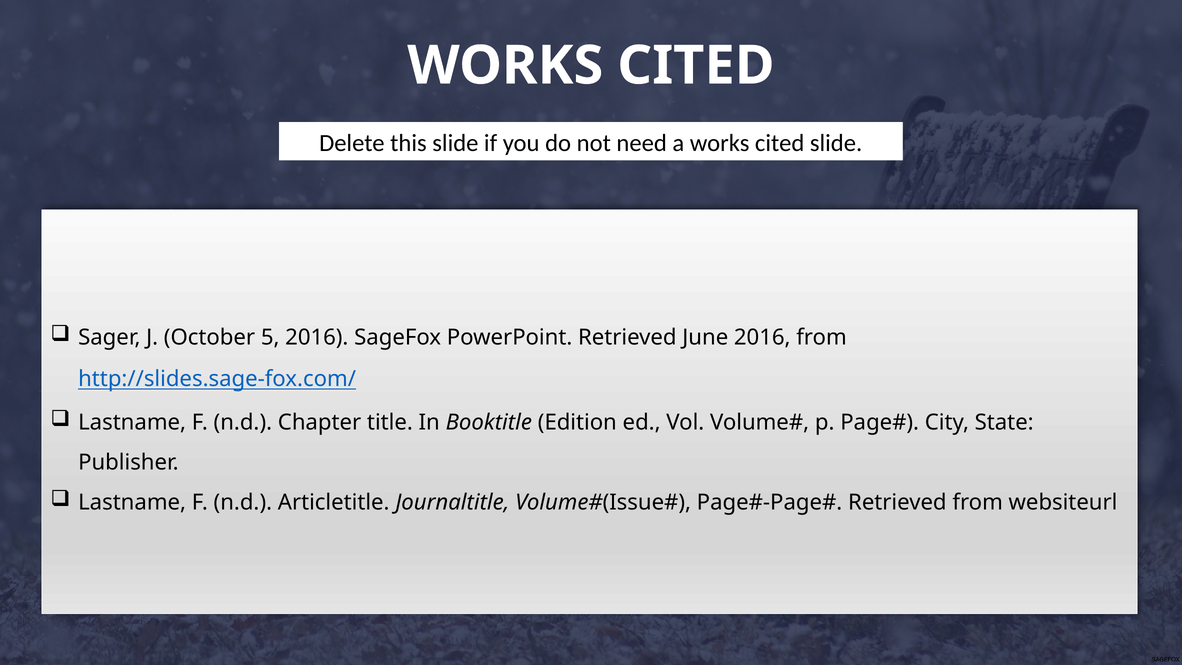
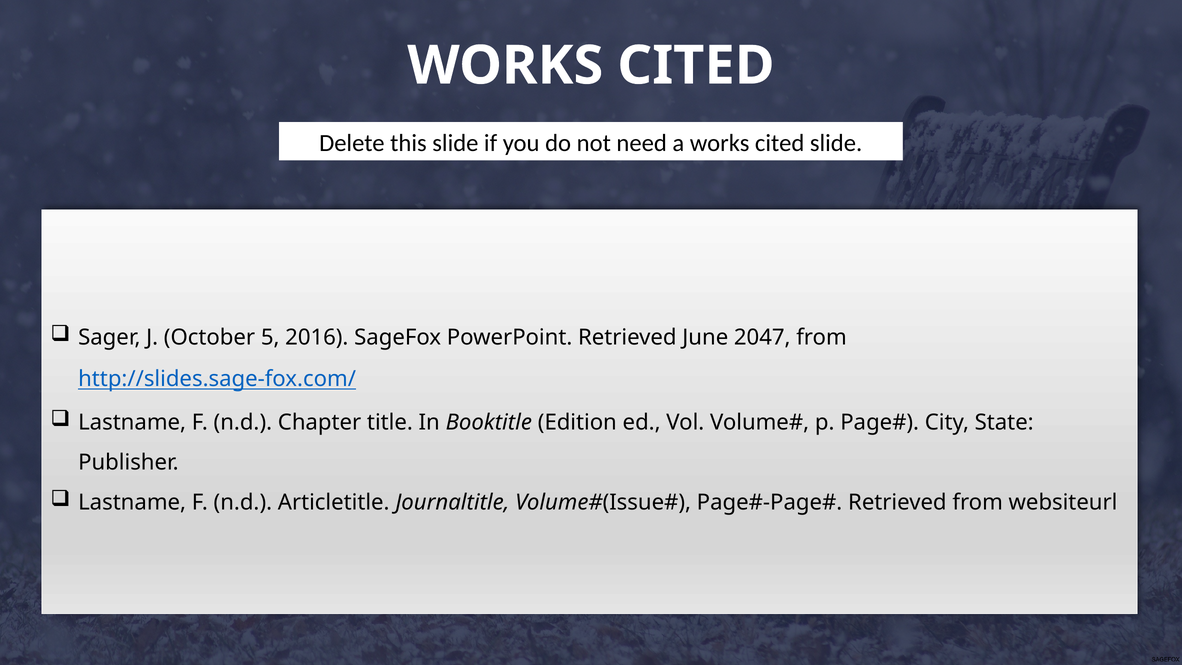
June 2016: 2016 -> 2047 (762, 337)
